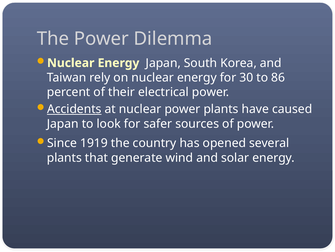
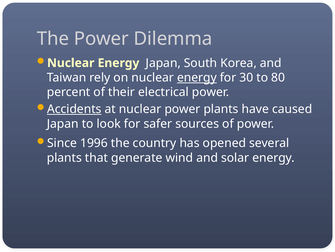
energy underline: none -> present (197, 77)
86: 86 -> 80 (278, 77)
1919: 1919 -> 1996 (94, 143)
